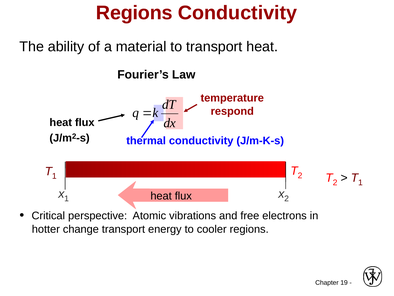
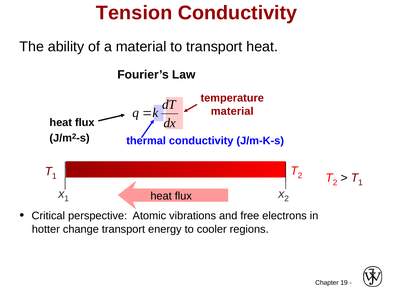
Regions: Regions -> Tension (134, 13)
respond: respond -> material (232, 111)
